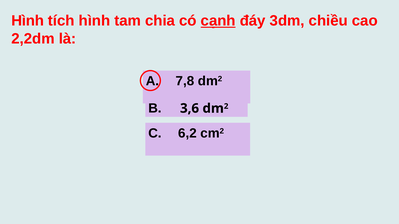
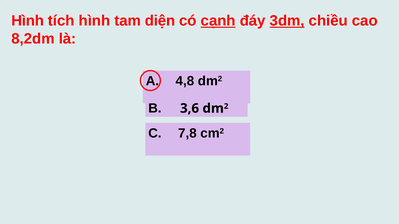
chia: chia -> diện (160, 21)
3dm underline: none -> present (287, 21)
2,2dm: 2,2dm -> 8,2dm (33, 39)
7,8: 7,8 -> 4,8 (185, 81)
6,2: 6,2 -> 7,8 (187, 133)
